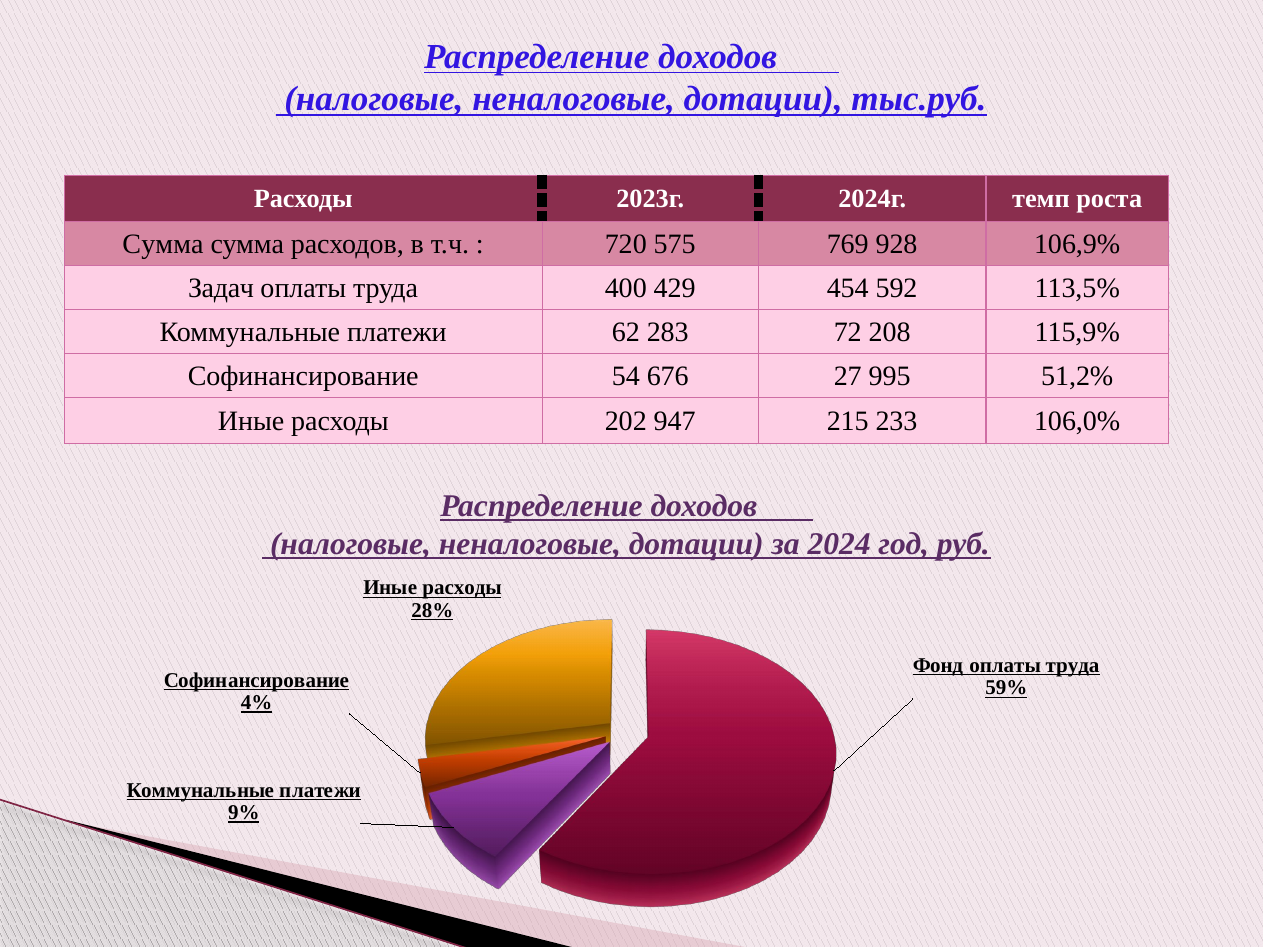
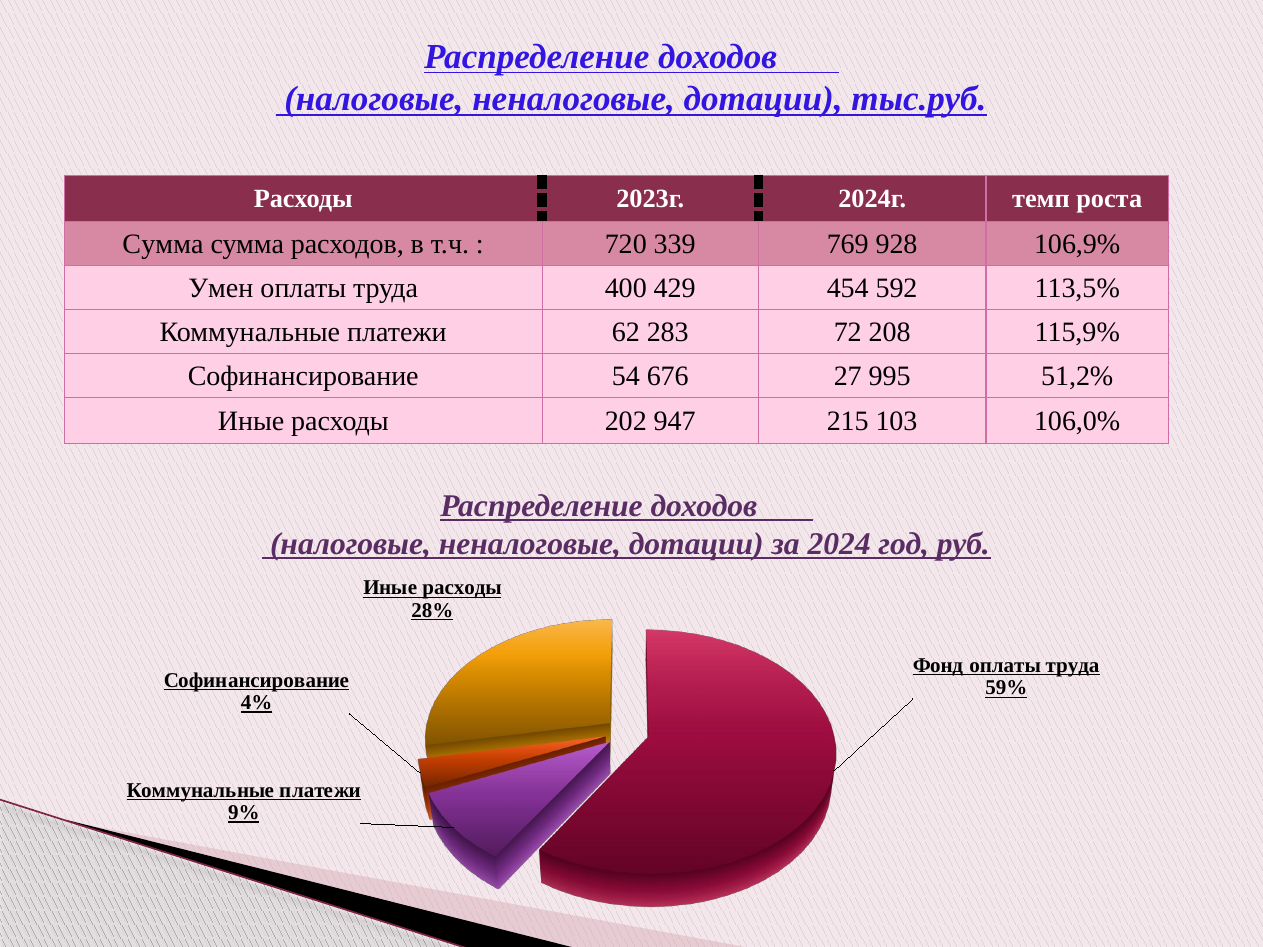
575: 575 -> 339 (675, 244)
Задач: Задач -> Умен (221, 288)
233: 233 -> 103 (897, 421)
